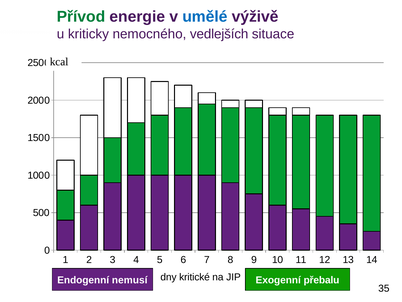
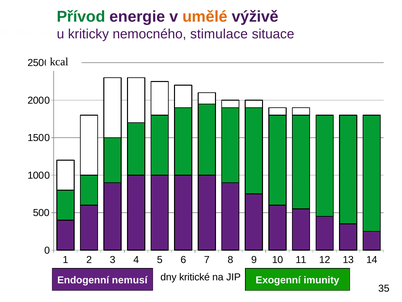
umělé colour: blue -> orange (205, 17)
vedlejších: vedlejších -> stimulace (219, 34)
přebalu: přebalu -> imunity (321, 280)
